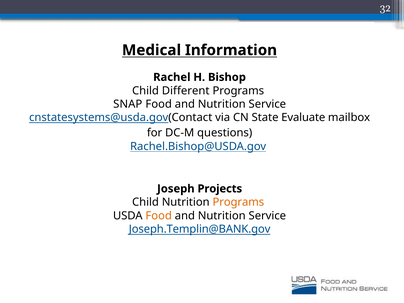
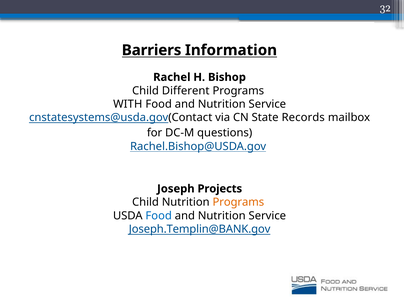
Medical: Medical -> Barriers (152, 50)
SNAP: SNAP -> WITH (128, 104)
Evaluate: Evaluate -> Records (303, 118)
Food colour: orange -> blue (159, 216)
